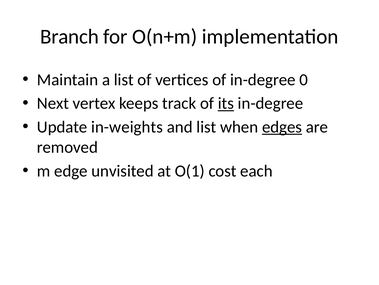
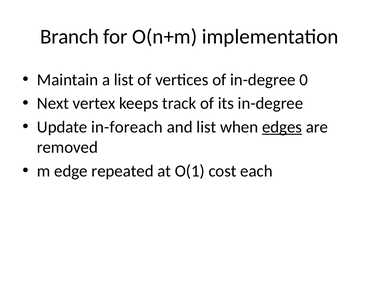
its underline: present -> none (226, 103)
in-weights: in-weights -> in-foreach (127, 127)
unvisited: unvisited -> repeated (123, 170)
